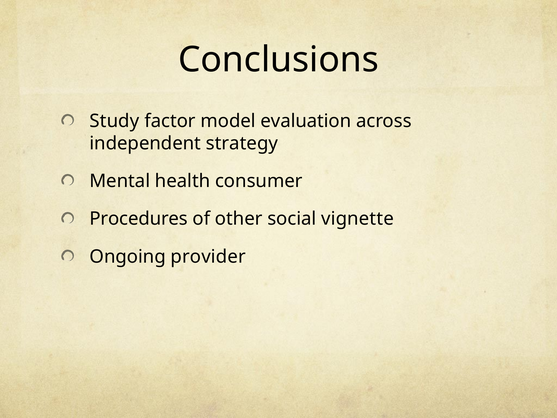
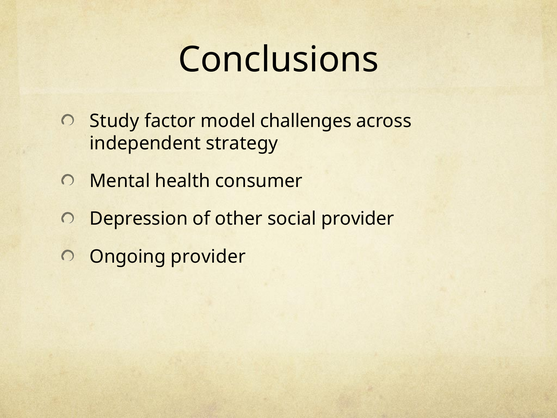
evaluation: evaluation -> challenges (306, 121)
Procedures: Procedures -> Depression (139, 219)
social vignette: vignette -> provider (358, 219)
